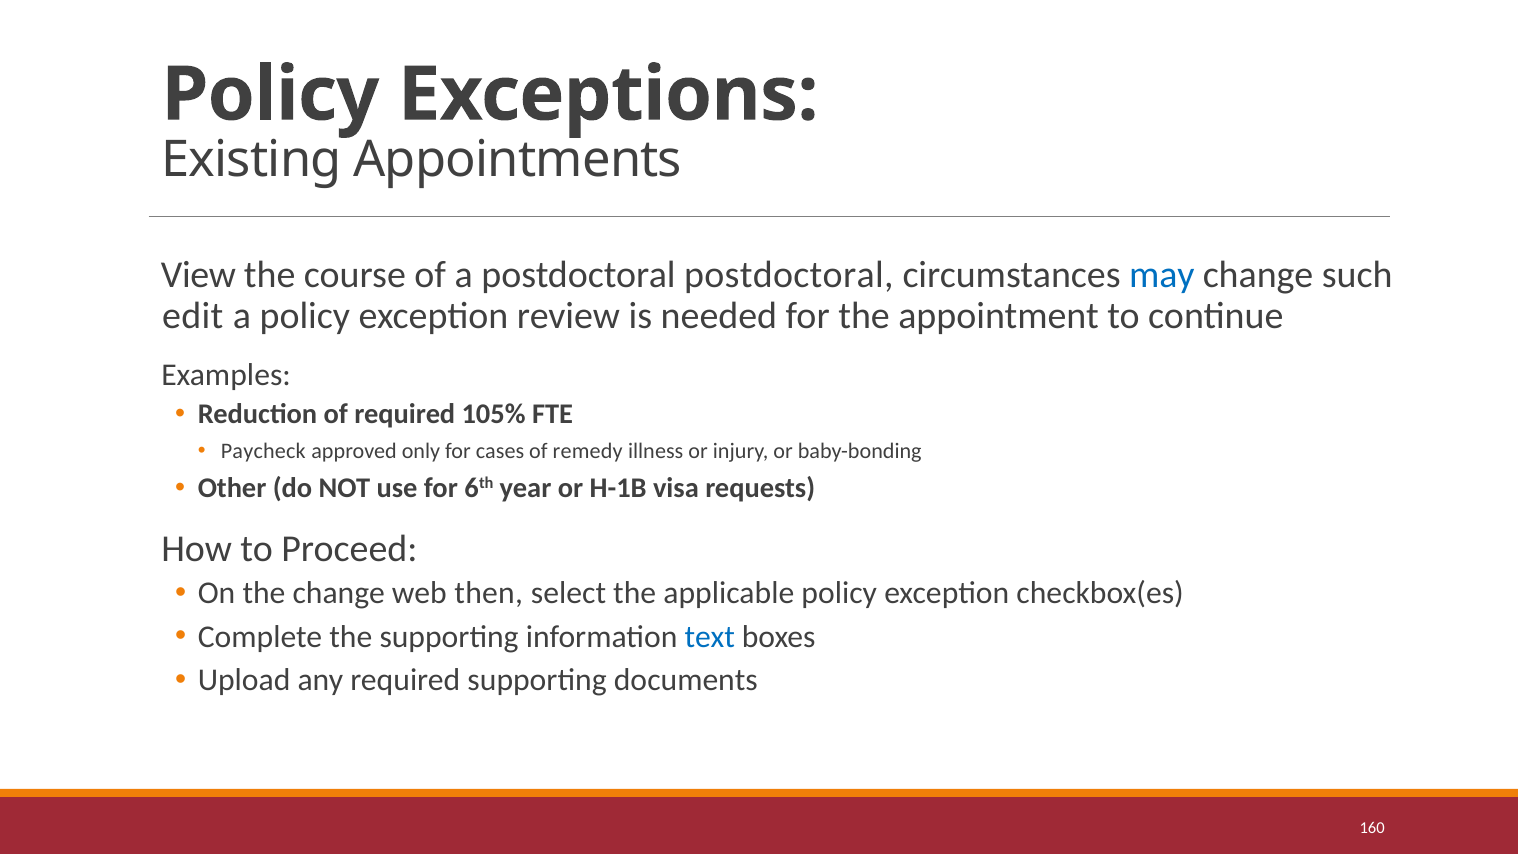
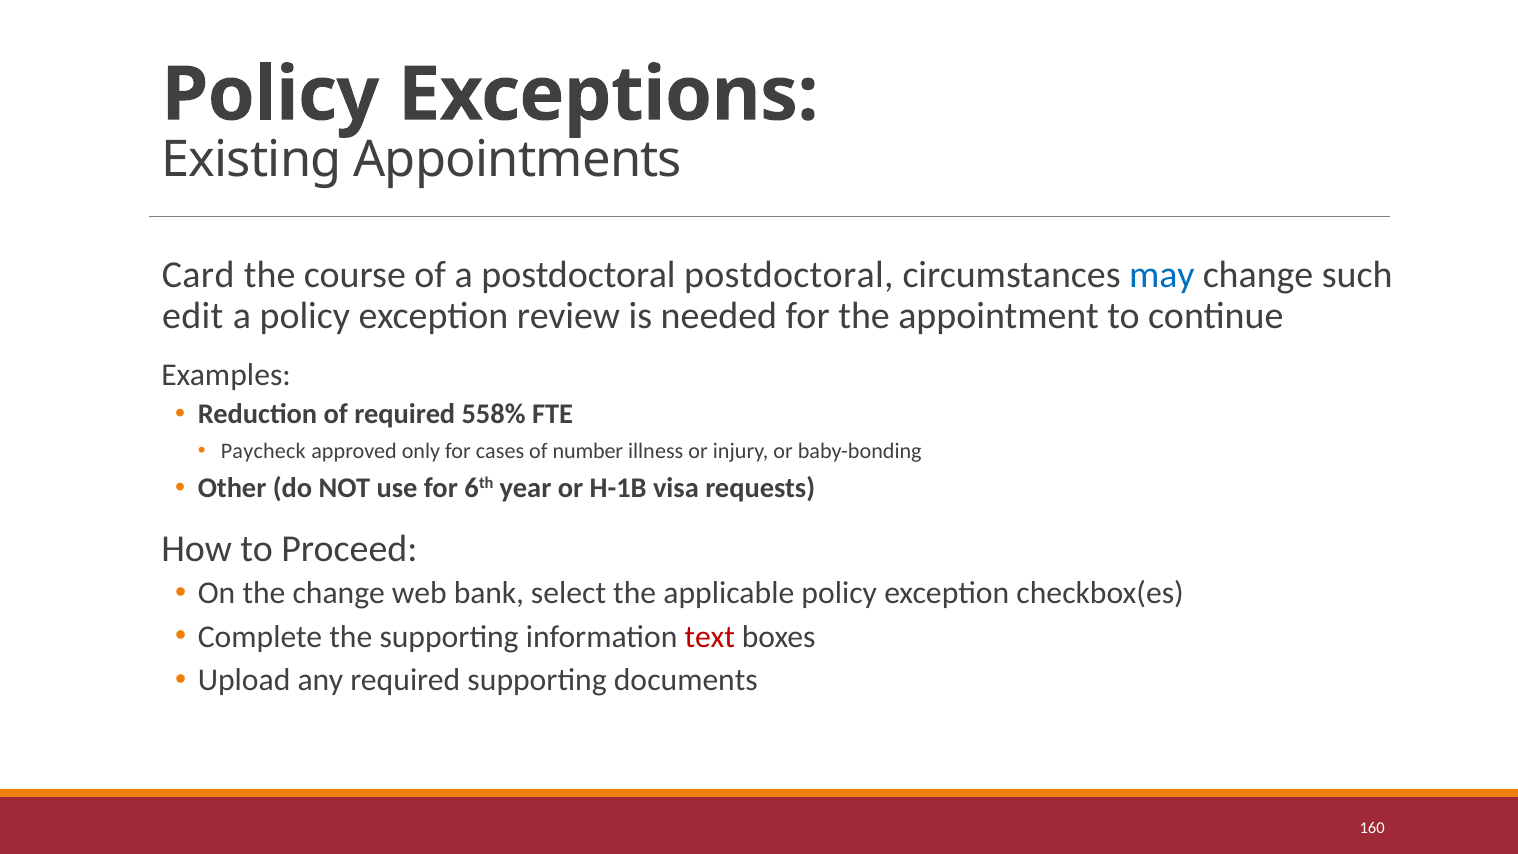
View: View -> Card (198, 275)
105%: 105% -> 558% (494, 414)
remedy: remedy -> number (588, 451)
then: then -> bank (489, 593)
text colour: blue -> red (710, 637)
